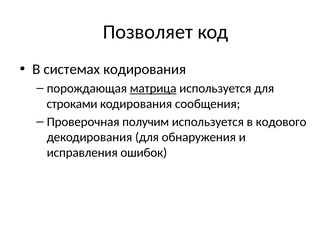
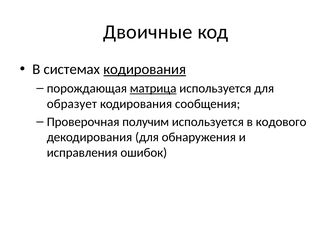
Позволяет: Позволяет -> Двоичные (148, 32)
кодирования underline: none -> present (145, 69)
строками: строками -> образует (72, 104)
